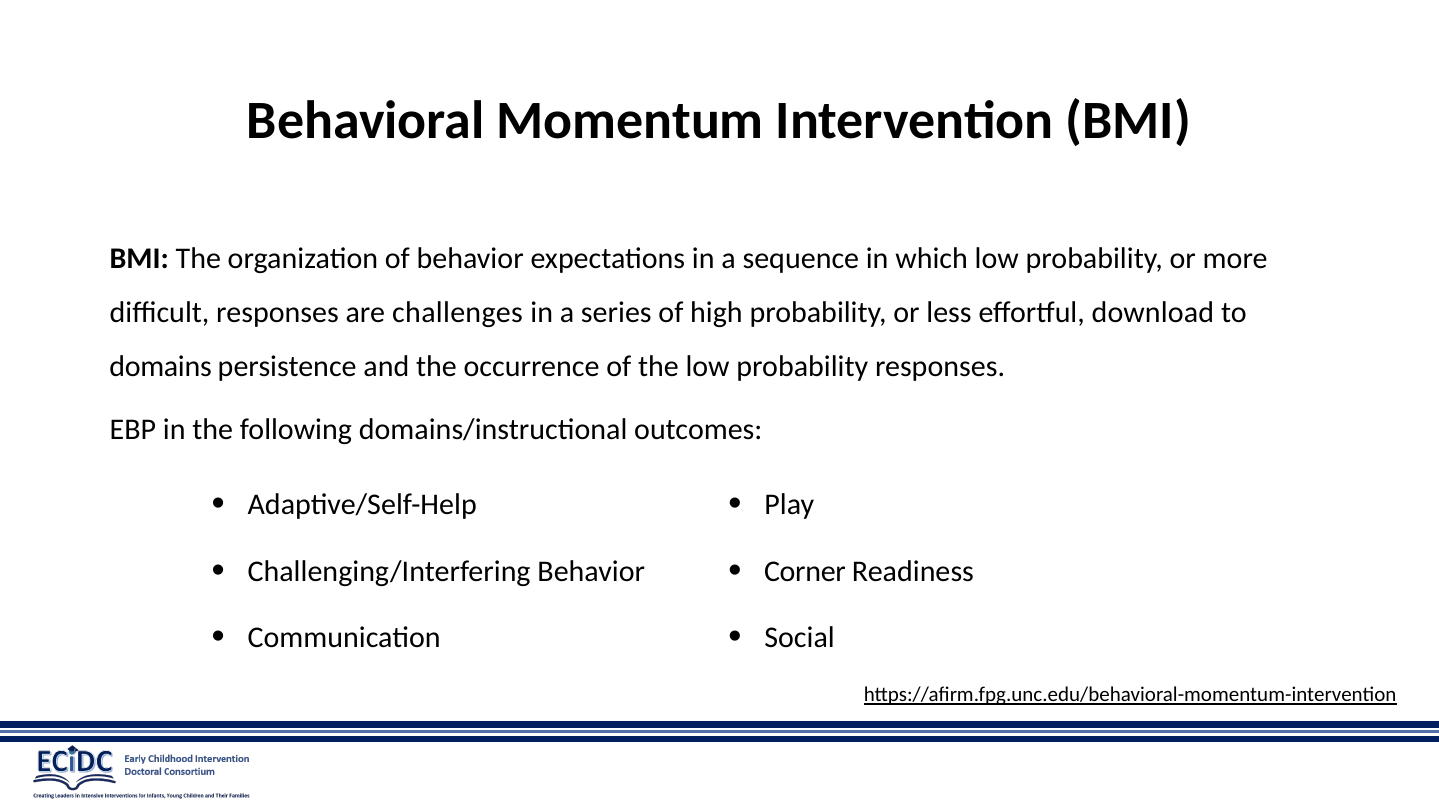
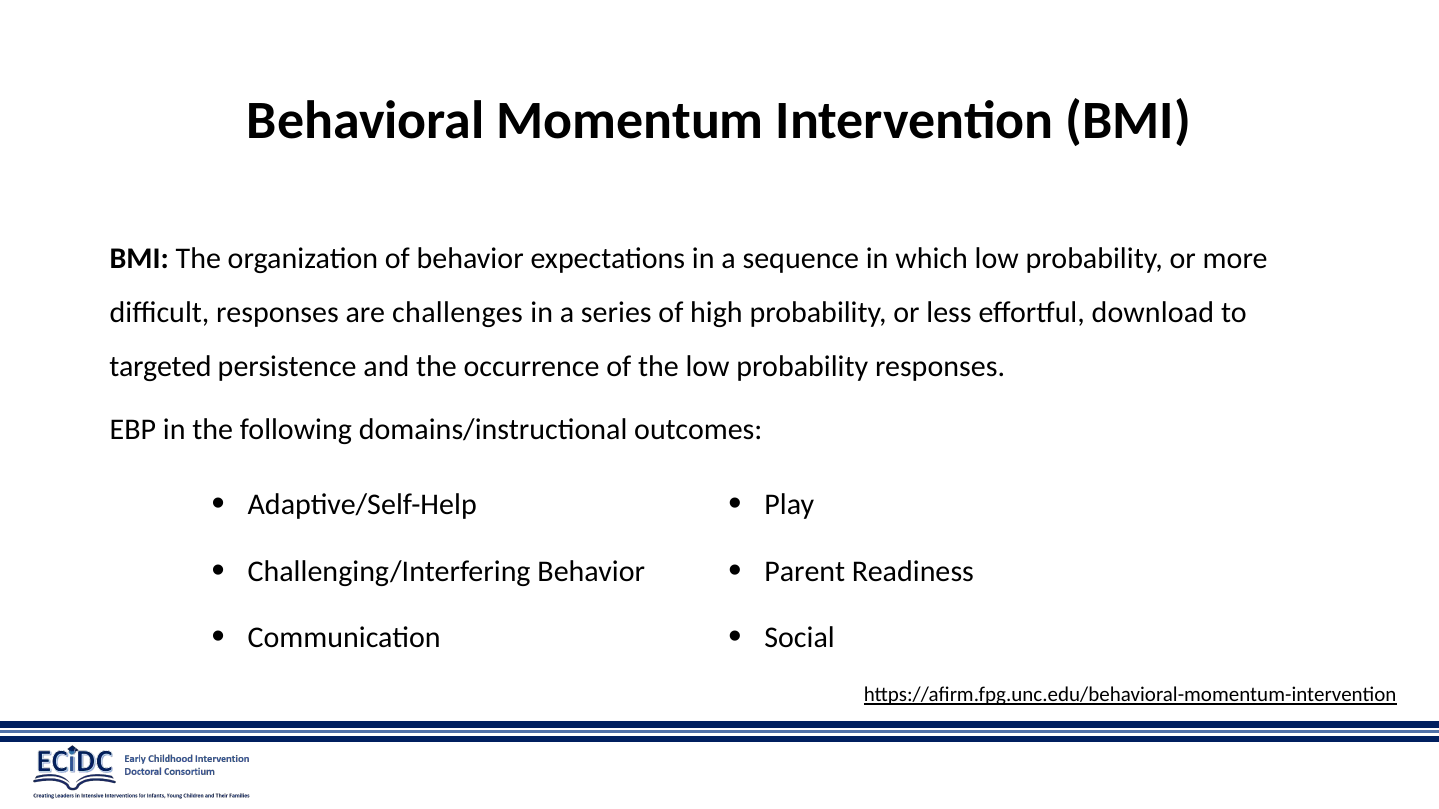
domains: domains -> targeted (161, 367)
Corner: Corner -> Parent (805, 572)
